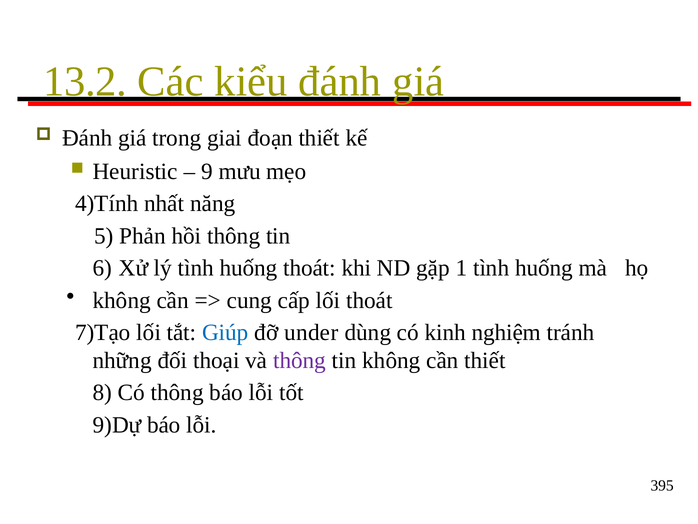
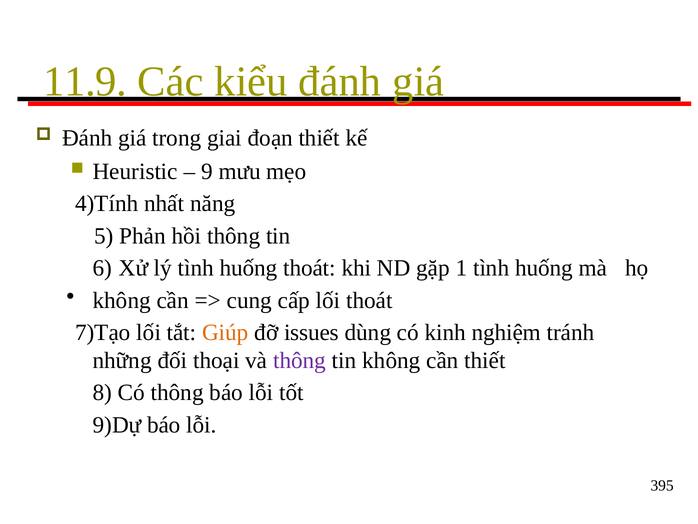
13.2: 13.2 -> 11.9 (85, 81)
Giúp colour: blue -> orange (225, 332)
under: under -> issues (312, 332)
